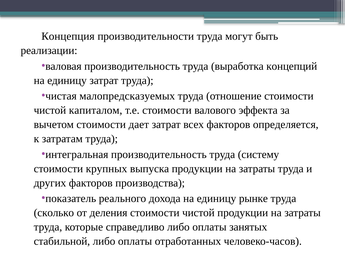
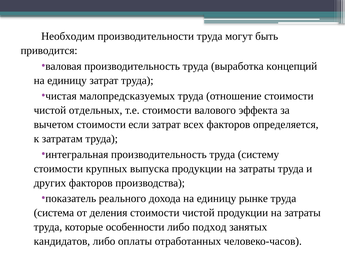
Концепция: Концепция -> Необходим (68, 36)
реализации: реализации -> приводится (49, 51)
капиталом: капиталом -> отдельных (96, 110)
дает: дает -> если (139, 124)
сколько: сколько -> система (54, 213)
справедливо: справедливо -> особенности (135, 227)
оплаты: оплаты -> подход (209, 227)
стабильной: стабильной -> кандидатов (62, 241)
